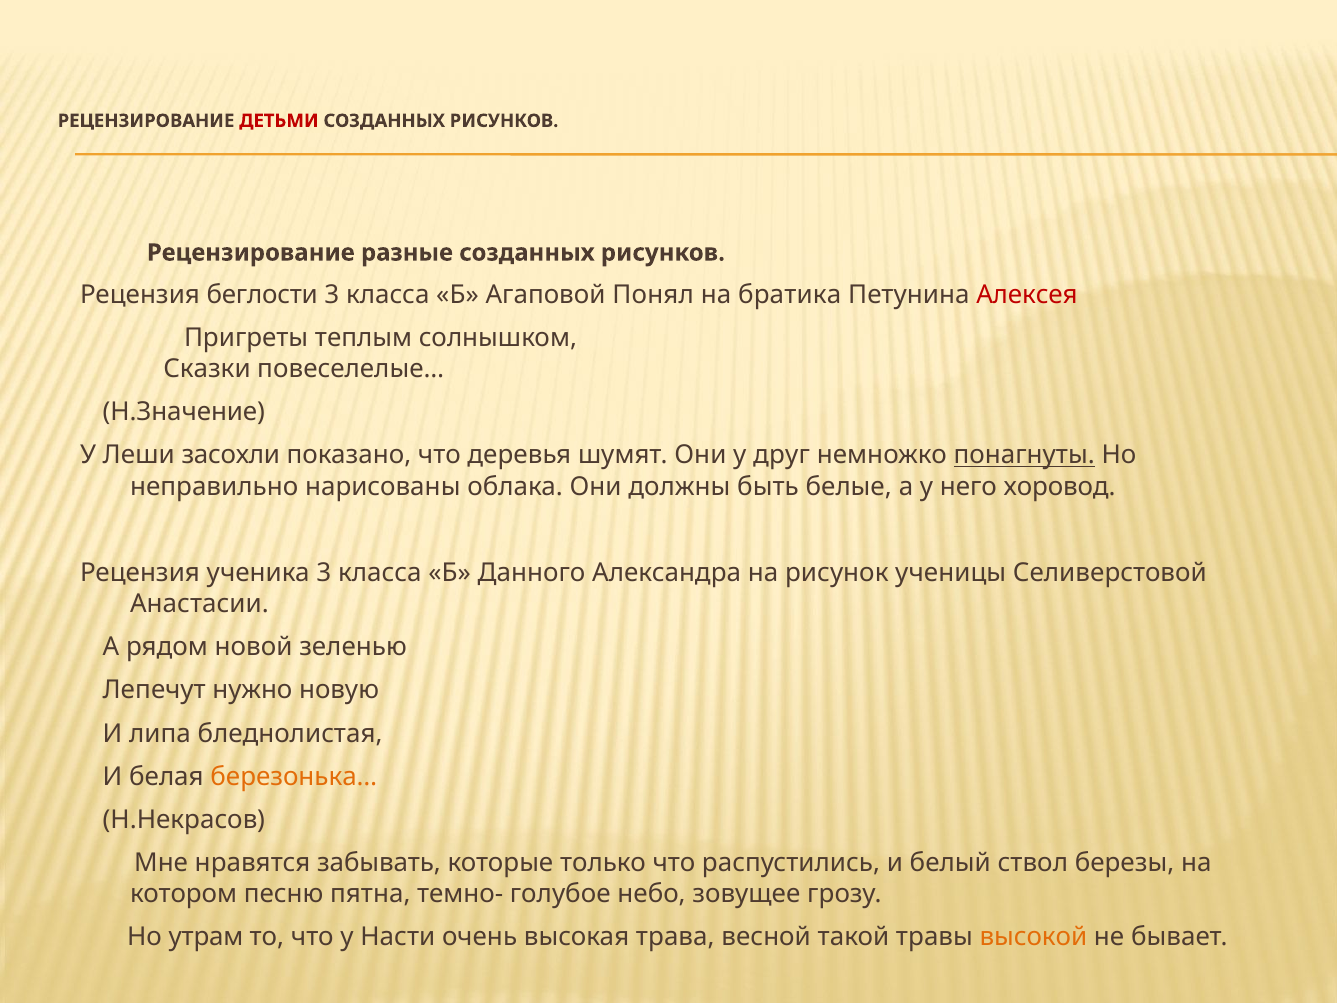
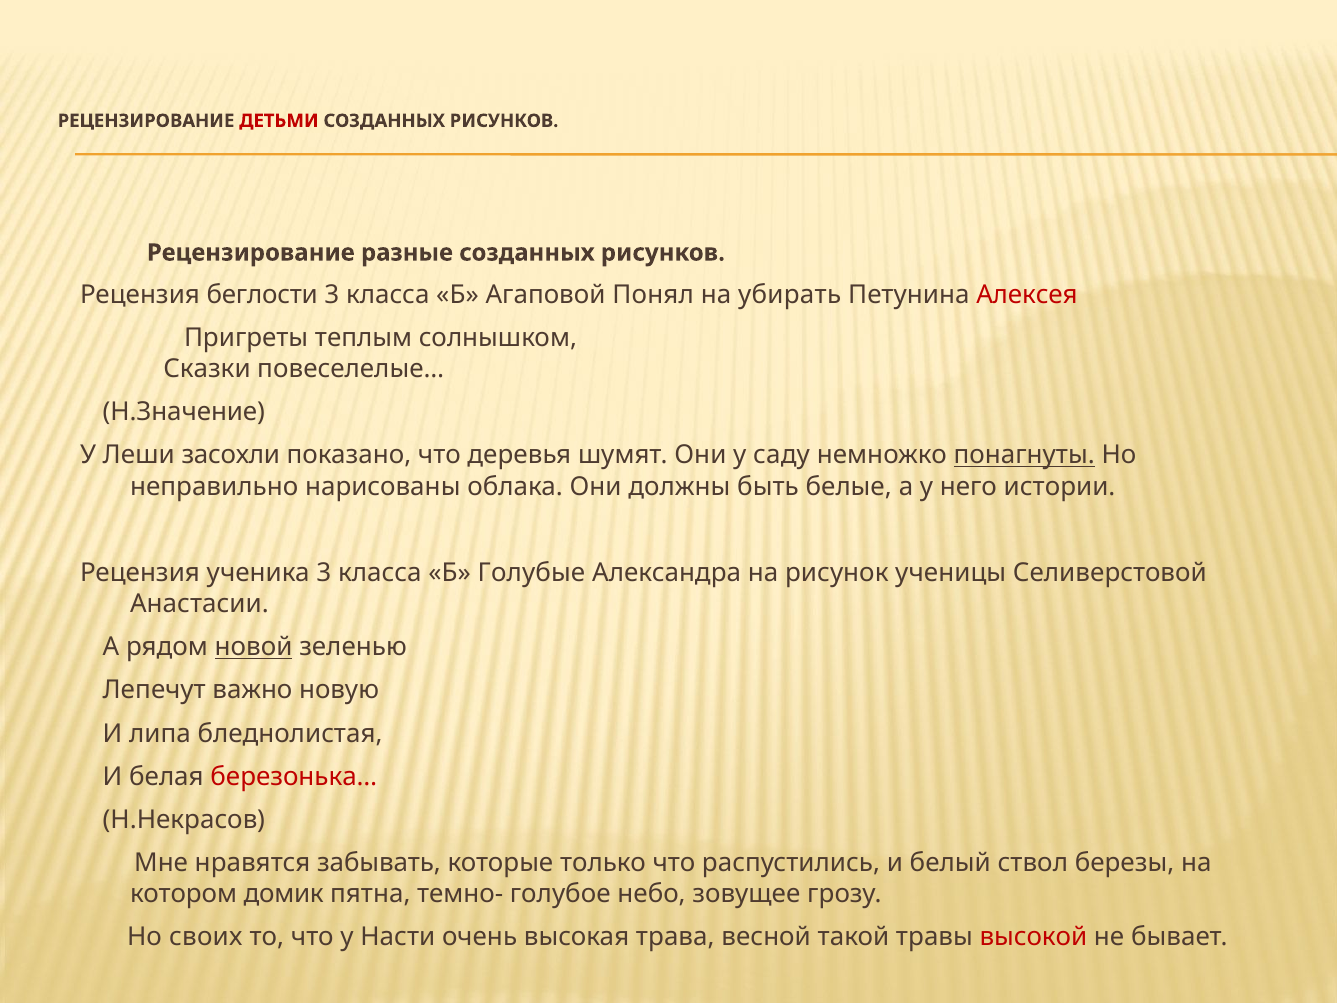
братика: братика -> убирать (790, 295)
друг: друг -> саду (782, 455)
хоровод: хоровод -> истории (1060, 486)
Данного: Данного -> Голубые (531, 573)
новой underline: none -> present (254, 647)
нужно: нужно -> важно (252, 690)
березонька… colour: orange -> red (294, 776)
песню: песню -> домик (284, 894)
утрам: утрам -> своих (206, 937)
высокой colour: orange -> red (1033, 937)
